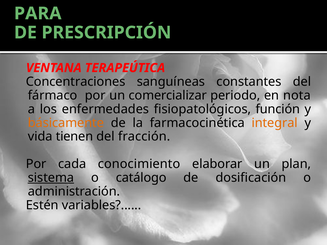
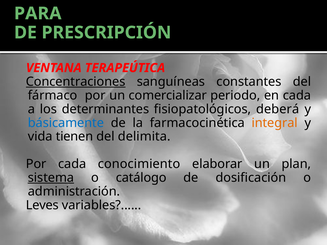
Concentraciones underline: none -> present (76, 82)
en nota: nota -> cada (297, 95)
enfermedades: enfermedades -> determinantes (105, 109)
función: función -> deberá (278, 109)
básicamente colour: orange -> blue (66, 123)
fracción: fracción -> delimita (144, 137)
Estén: Estén -> Leves (42, 205)
